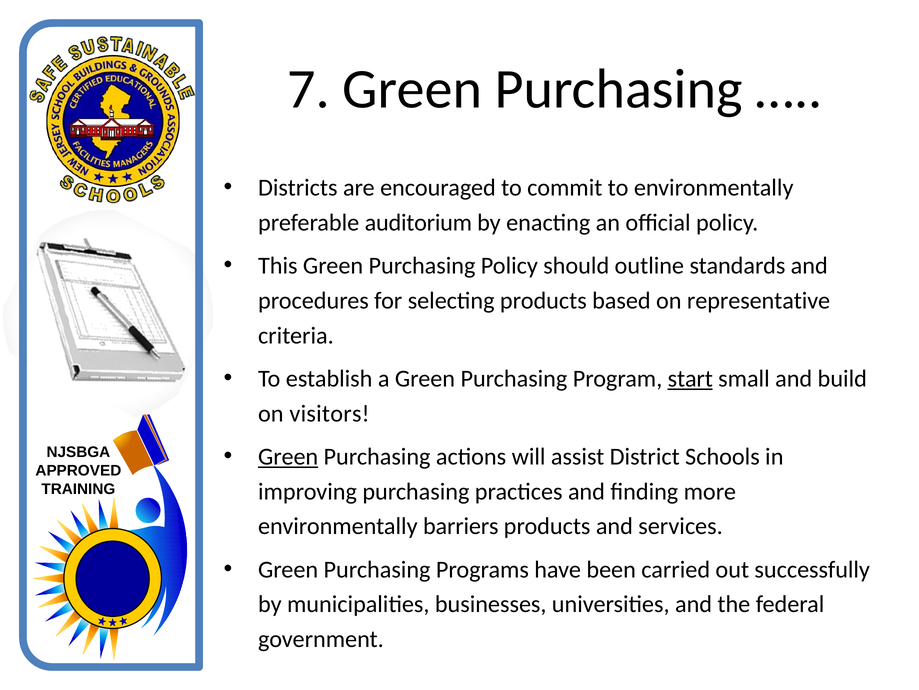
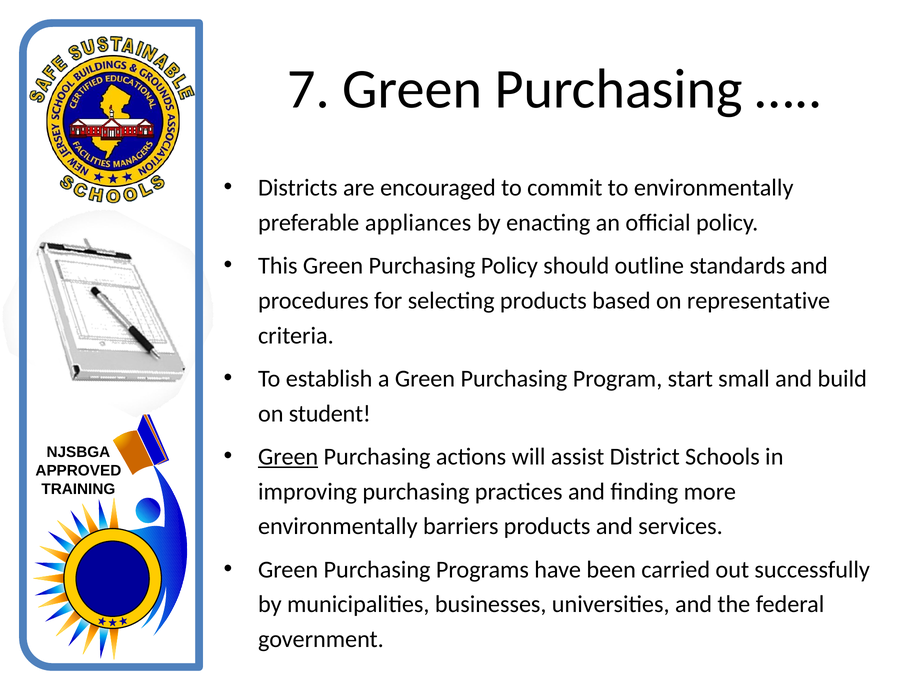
auditorium: auditorium -> appliances (418, 222)
start underline: present -> none (690, 378)
visitors: visitors -> student (330, 413)
